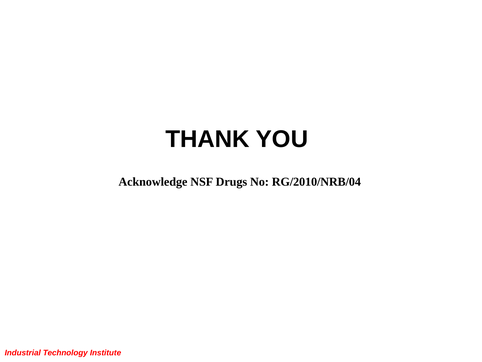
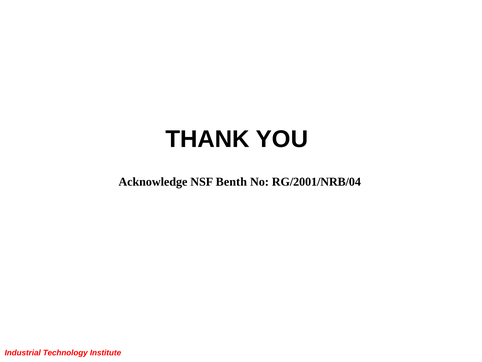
Drugs: Drugs -> Benth (231, 181)
RG/2010/NRB/04: RG/2010/NRB/04 -> RG/2001/NRB/04 (316, 181)
